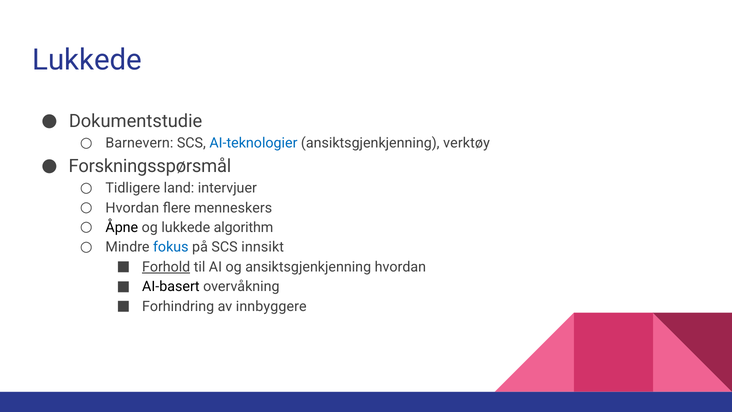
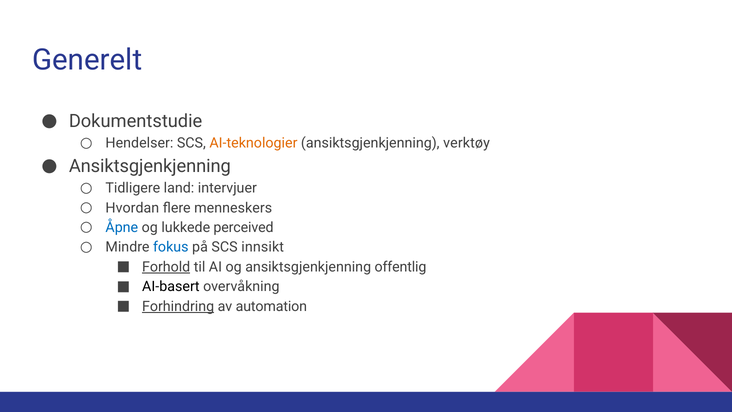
Lukkede: Lukkede -> Generelt (87, 60)
Barnevern: Barnevern -> Hendelser (139, 143)
AI-teknologier colour: blue -> orange (253, 143)
Forskningsspørsmål: Forskningsspørsmål -> Ansiktsgjenkjenning (150, 166)
Åpne colour: black -> blue (122, 227)
algorithm: algorithm -> perceived (243, 227)
ansiktsgjenkjenning hvordan: hvordan -> offentlig (400, 267)
Forhindring underline: none -> present (178, 306)
innbyggere: innbyggere -> automation (271, 306)
